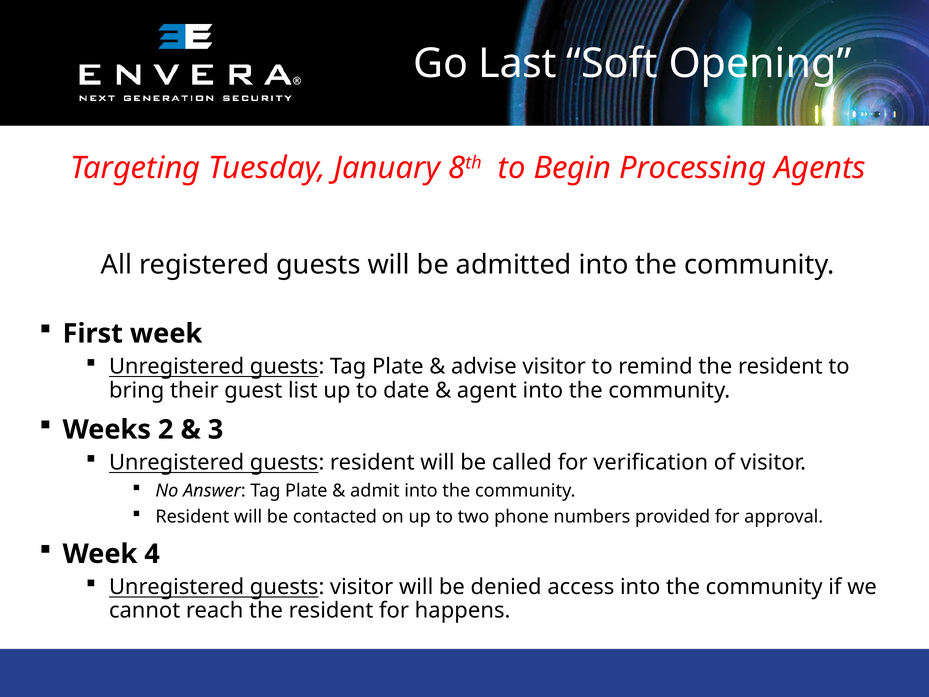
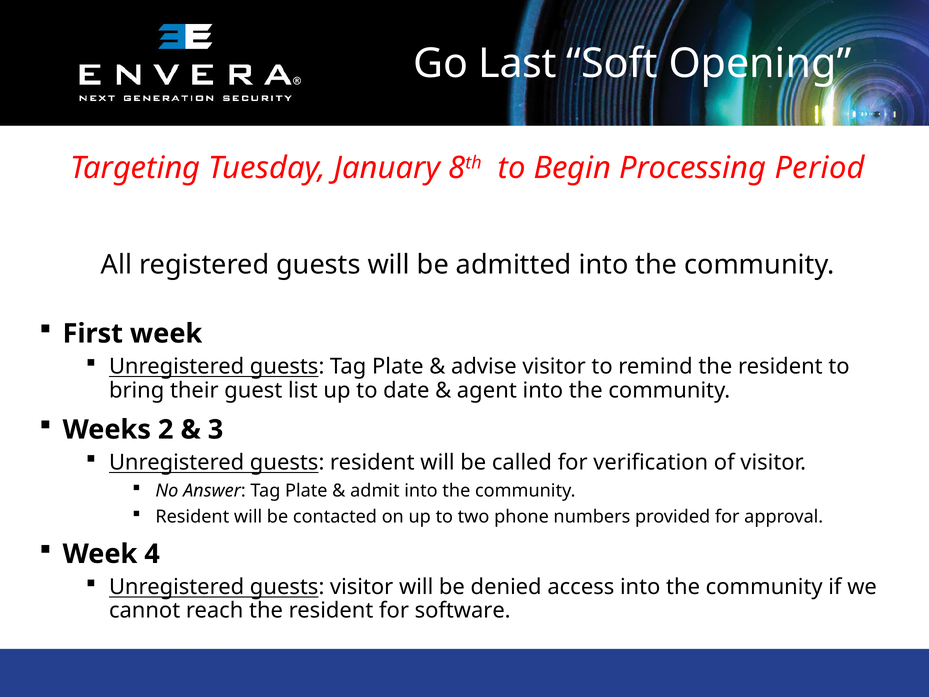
Agents: Agents -> Period (820, 168)
happens: happens -> software (463, 610)
